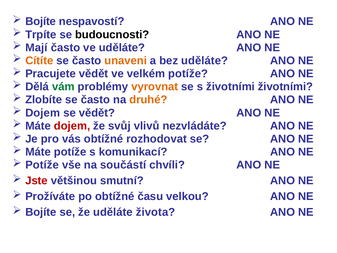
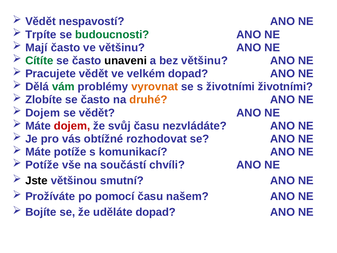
Bojíte: Bojíte -> Vědět (41, 22)
budoucnosti colour: black -> green (112, 35)
ve uděláte: uděláte -> většinu (122, 48)
Cítíte colour: orange -> green (39, 61)
unaveni colour: orange -> black (126, 61)
bez uděláte: uděláte -> většinu (205, 61)
velkém potíže: potíže -> dopad (188, 74)
svůj vlivů: vlivů -> času (147, 126)
Jste colour: red -> black (36, 180)
po obtížné: obtížné -> pomocí (115, 196)
velkou: velkou -> našem (187, 196)
uděláte života: života -> dopad (156, 212)
